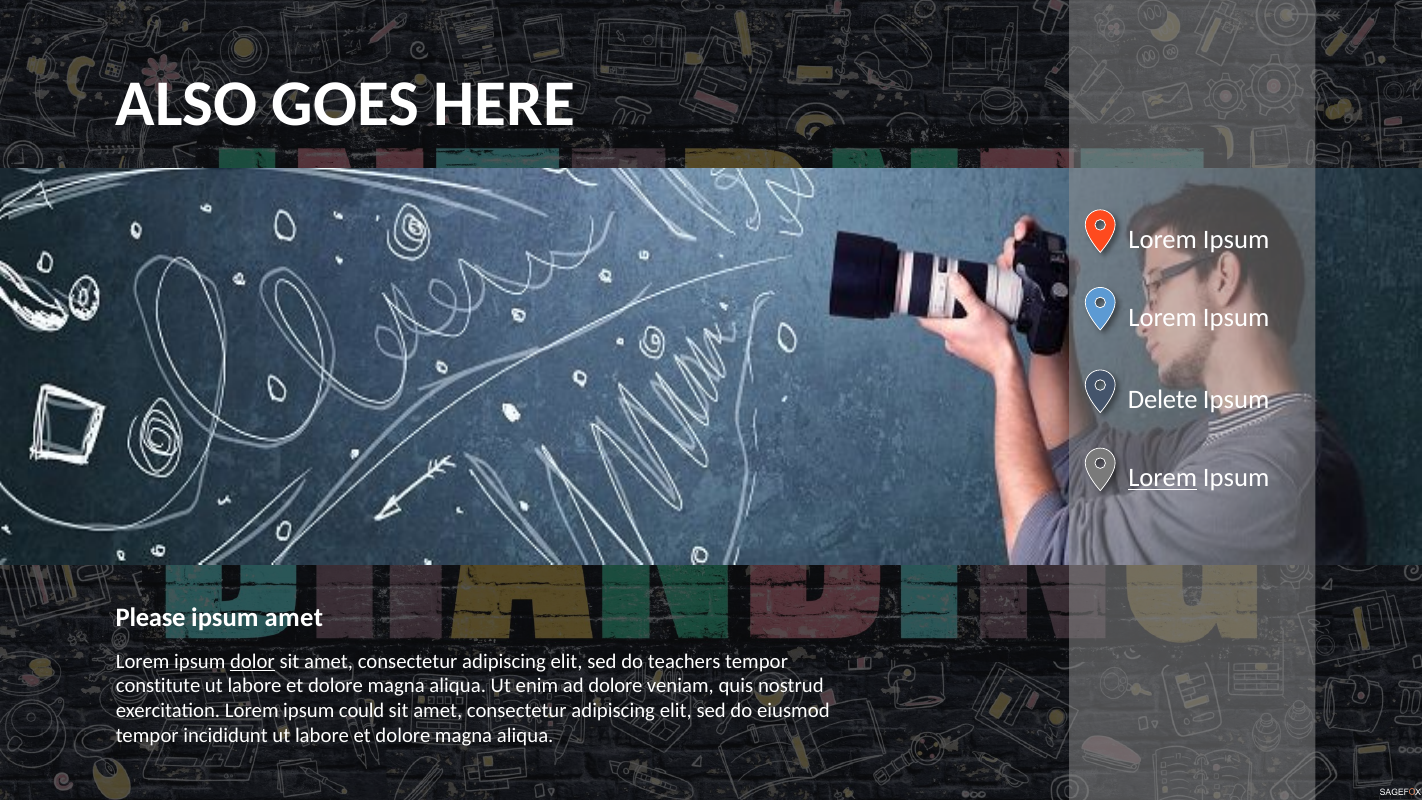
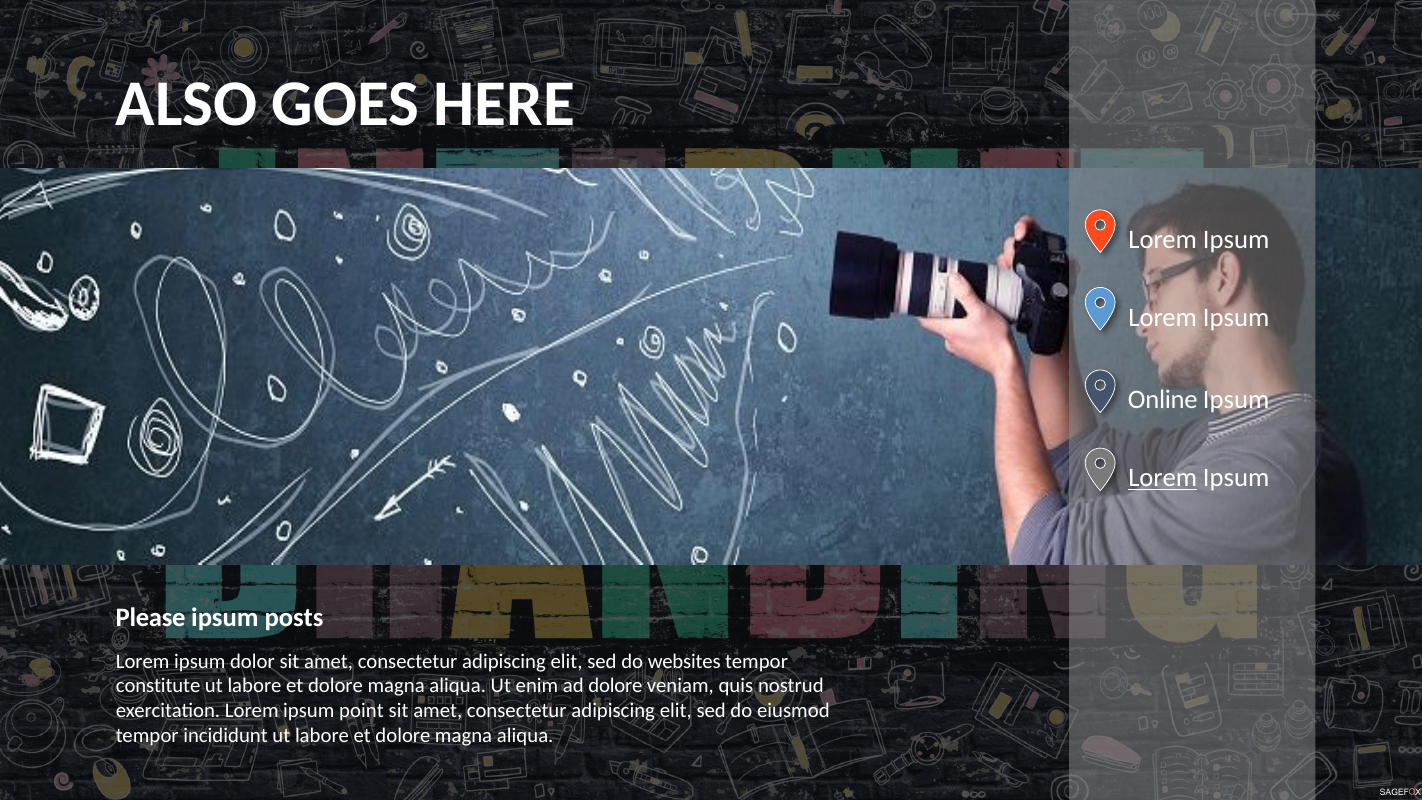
Delete: Delete -> Online (1163, 400)
ipsum amet: amet -> posts (294, 617)
dolor underline: present -> none (252, 661)
teachers: teachers -> websites (684, 661)
could: could -> point (362, 711)
